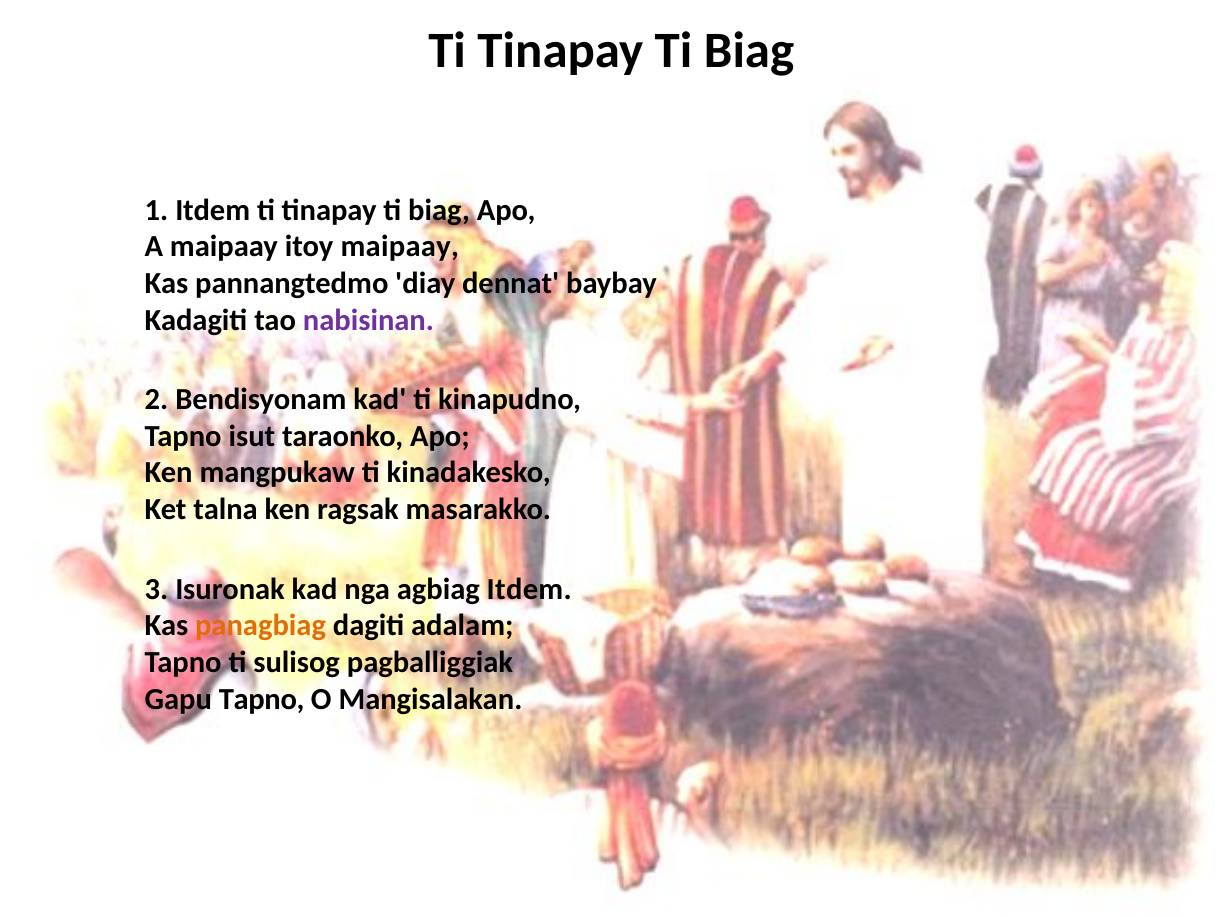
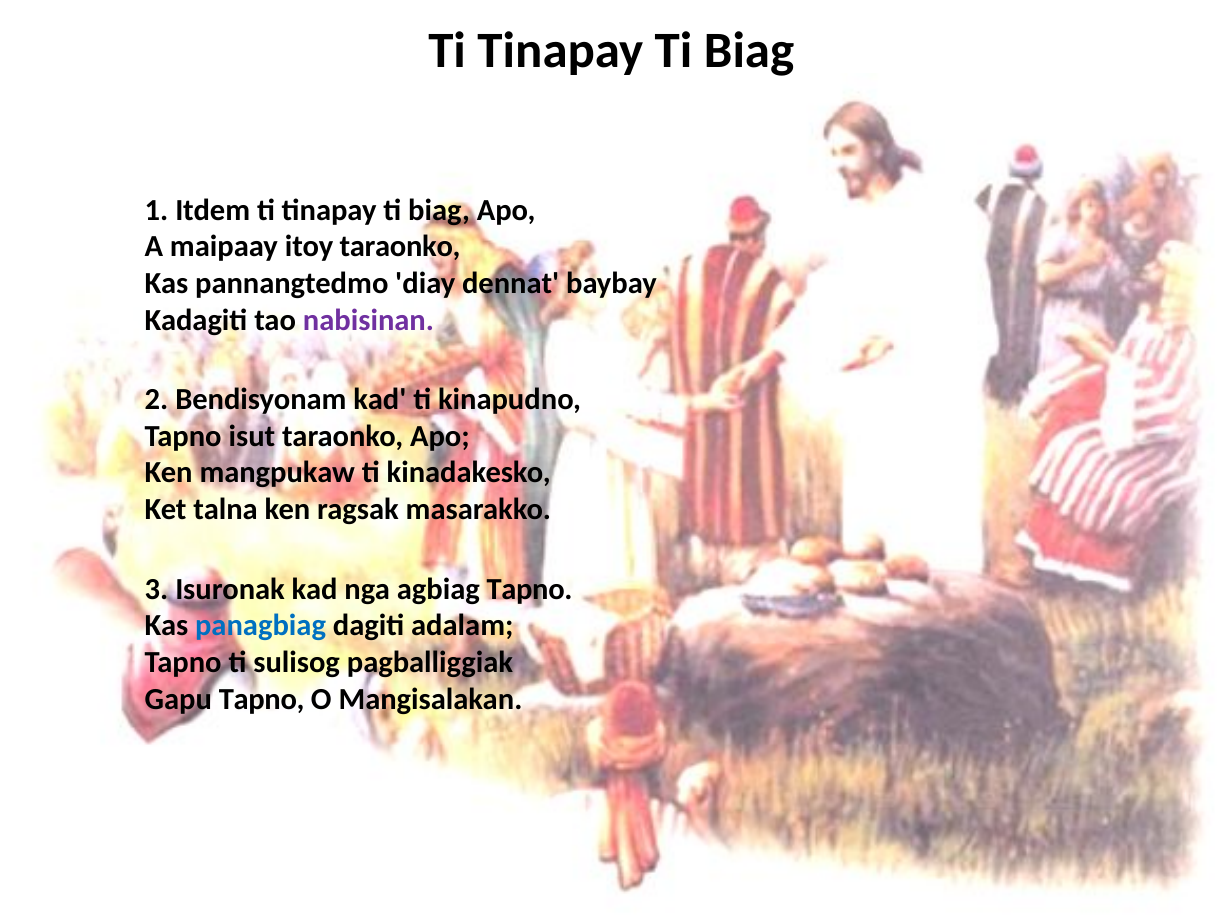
itoy maipaay: maipaay -> taraonko (400, 247)
agbiag Itdem: Itdem -> Tapno (530, 589)
panagbiag colour: orange -> blue (261, 626)
